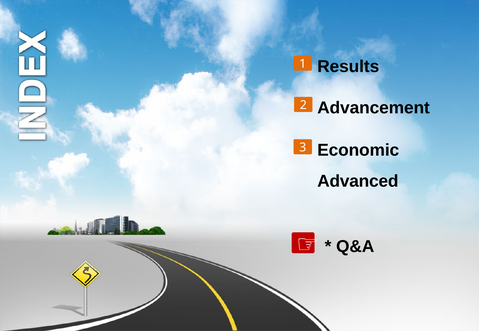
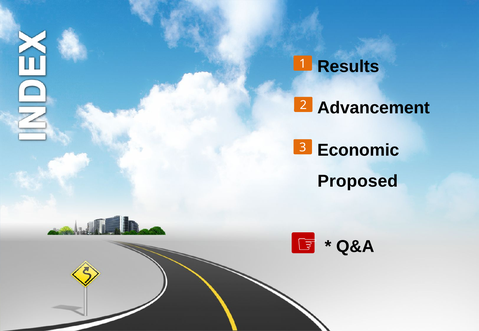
Advanced: Advanced -> Proposed (358, 182)
